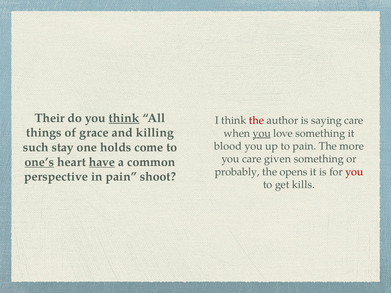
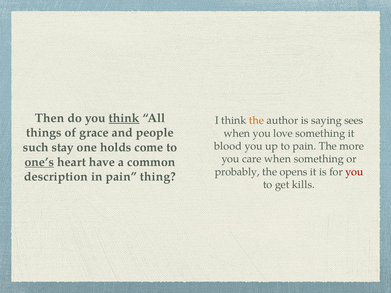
Their: Their -> Then (50, 118)
the colour: red -> orange (256, 121)
saying care: care -> sees (354, 121)
killing: killing -> people (155, 133)
you underline: present -> none (262, 133)
care given: given -> when (278, 159)
have underline: present -> none (102, 162)
perspective: perspective -> description (56, 177)
shoot: shoot -> thing (158, 177)
